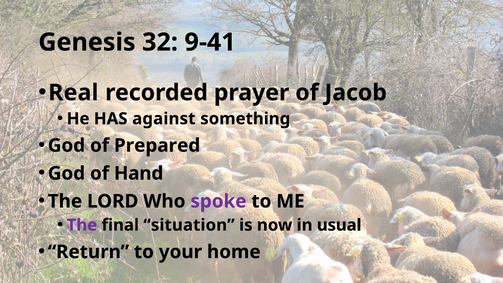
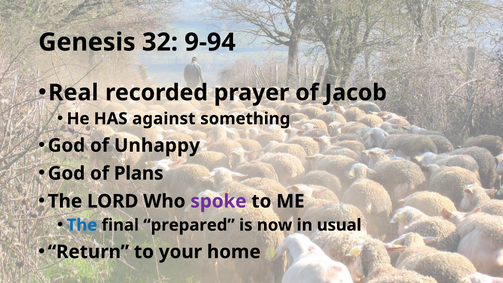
9-41: 9-41 -> 9-94 (210, 42)
Prepared: Prepared -> Unhappy (157, 145)
Hand: Hand -> Plans (139, 173)
The colour: purple -> blue (82, 225)
situation: situation -> prepared (189, 225)
